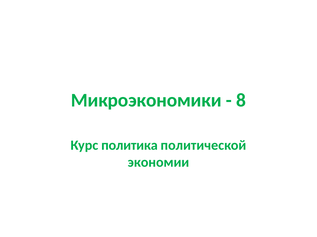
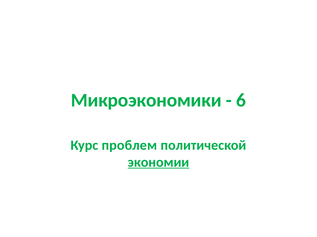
8: 8 -> 6 (241, 101)
политика: политика -> проблем (129, 146)
экономии underline: none -> present (158, 163)
